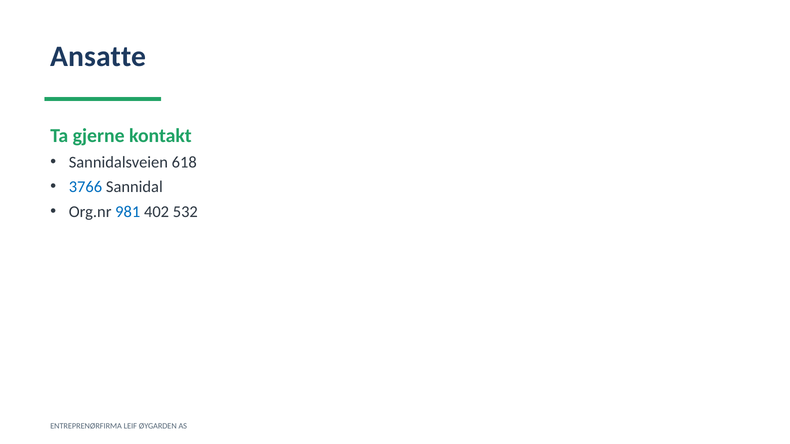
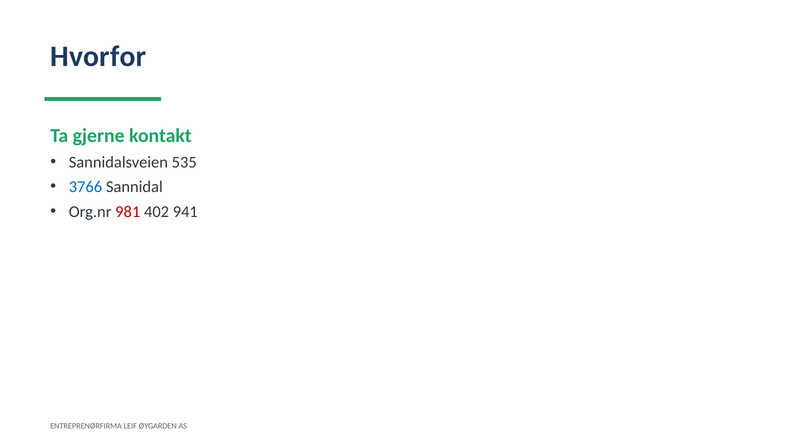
Ansatte: Ansatte -> Hvorfor (98, 56)
618: 618 -> 535 (184, 162)
981 colour: blue -> red (128, 212)
532: 532 -> 941 (185, 212)
